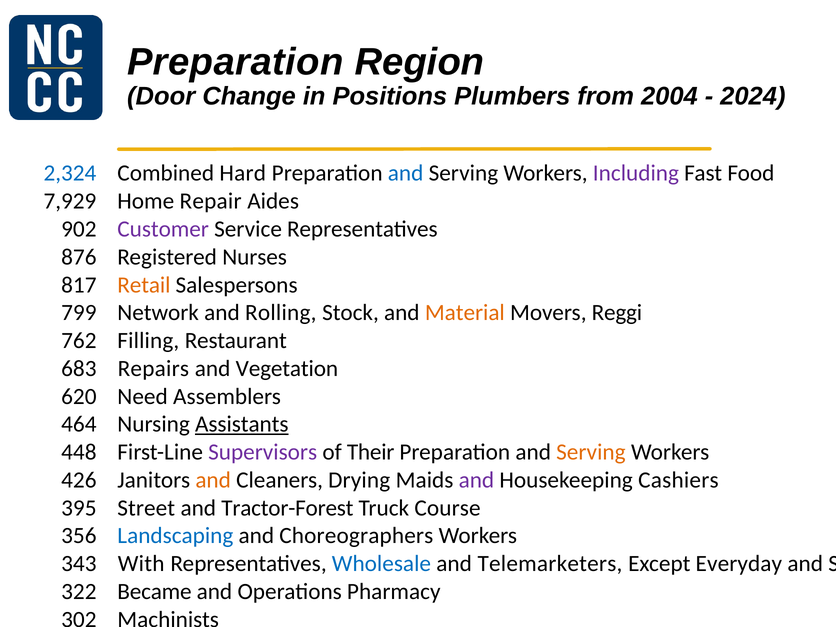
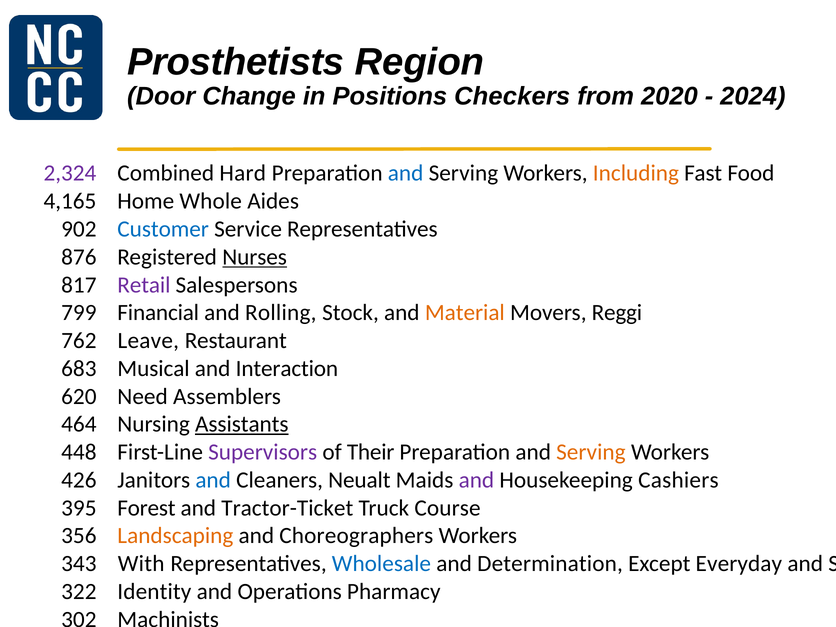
Preparation: Preparation -> Prosthetists (236, 62)
Plumbers: Plumbers -> Checkers (512, 96)
2004: 2004 -> 2020 (669, 96)
2,324 colour: blue -> purple (70, 173)
Including colour: purple -> orange (636, 173)
7,929: 7,929 -> 4,165 (70, 201)
Home Repair: Repair -> Whole (211, 201)
Customer colour: purple -> blue (163, 229)
Nurses underline: none -> present (255, 257)
Retail colour: orange -> purple (144, 285)
Network: Network -> Financial (158, 313)
Filling: Filling -> Leave (148, 341)
Repairs: Repairs -> Musical (154, 368)
Vegetation: Vegetation -> Interaction (287, 368)
and colour: orange -> blue (213, 480)
Drying: Drying -> Neualt (359, 480)
Street: Street -> Forest (146, 508)
Tractor-Forest: Tractor-Forest -> Tractor-Ticket (287, 508)
Landscaping colour: blue -> orange (175, 536)
Telemarketers: Telemarketers -> Determination (550, 564)
Became: Became -> Identity (154, 591)
